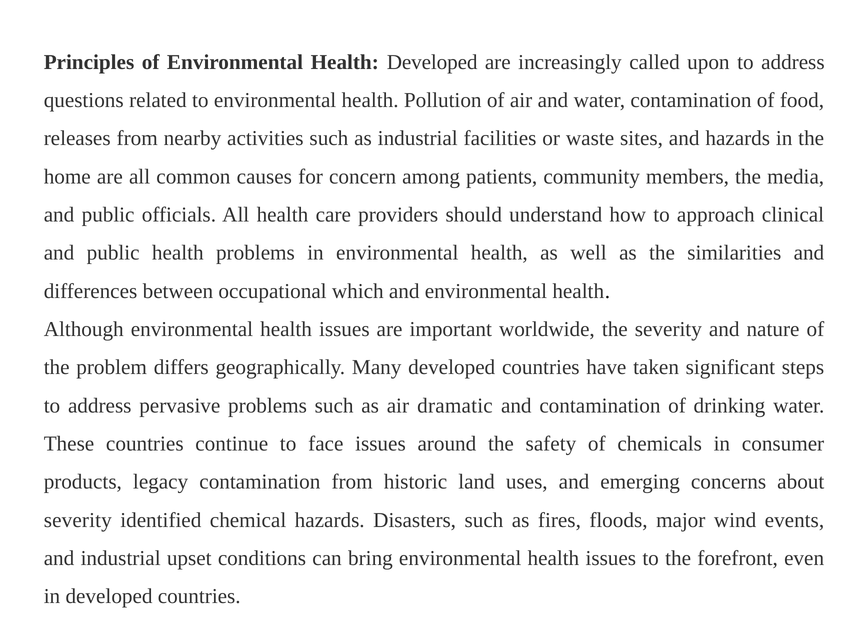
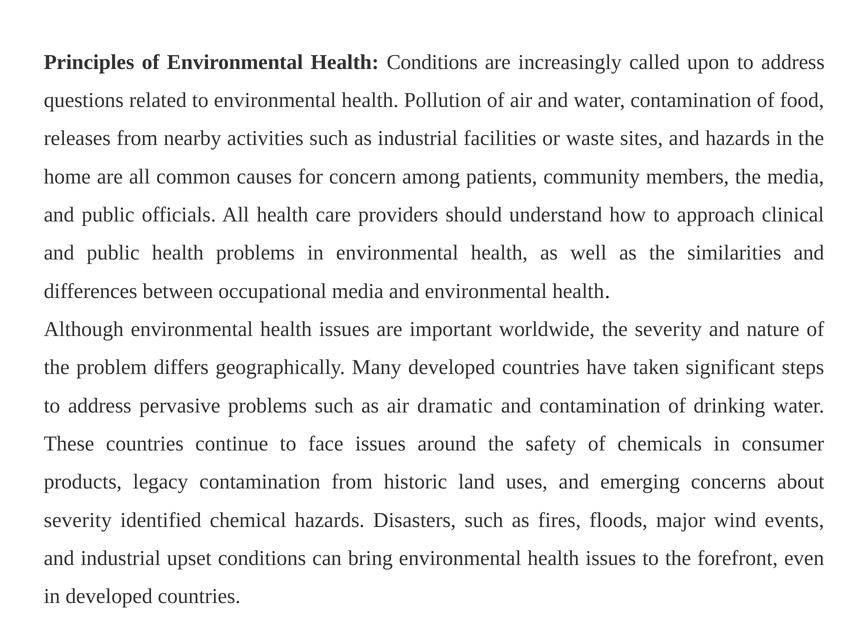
Health Developed: Developed -> Conditions (432, 62)
occupational which: which -> media (358, 291)
